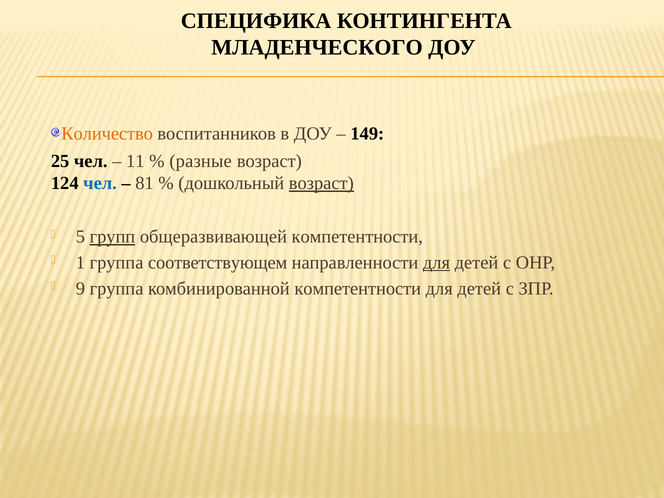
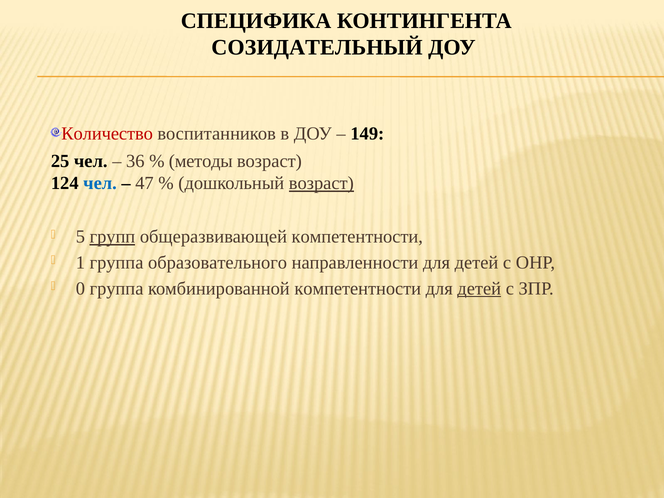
МЛАДЕНЧЕСКОГО: МЛАДЕНЧЕСКОГО -> СОЗИДАТЕЛЬНЫЙ (317, 47)
Количество colour: orange -> red (107, 133)
11: 11 -> 36 (135, 161)
разные: разные -> методы (201, 161)
81: 81 -> 47 (144, 183)
соответствующем: соответствующем -> образовательного (218, 263)
для underline: present -> none (436, 263)
9: 9 -> 0 (80, 288)
детей underline: none -> present (479, 288)
